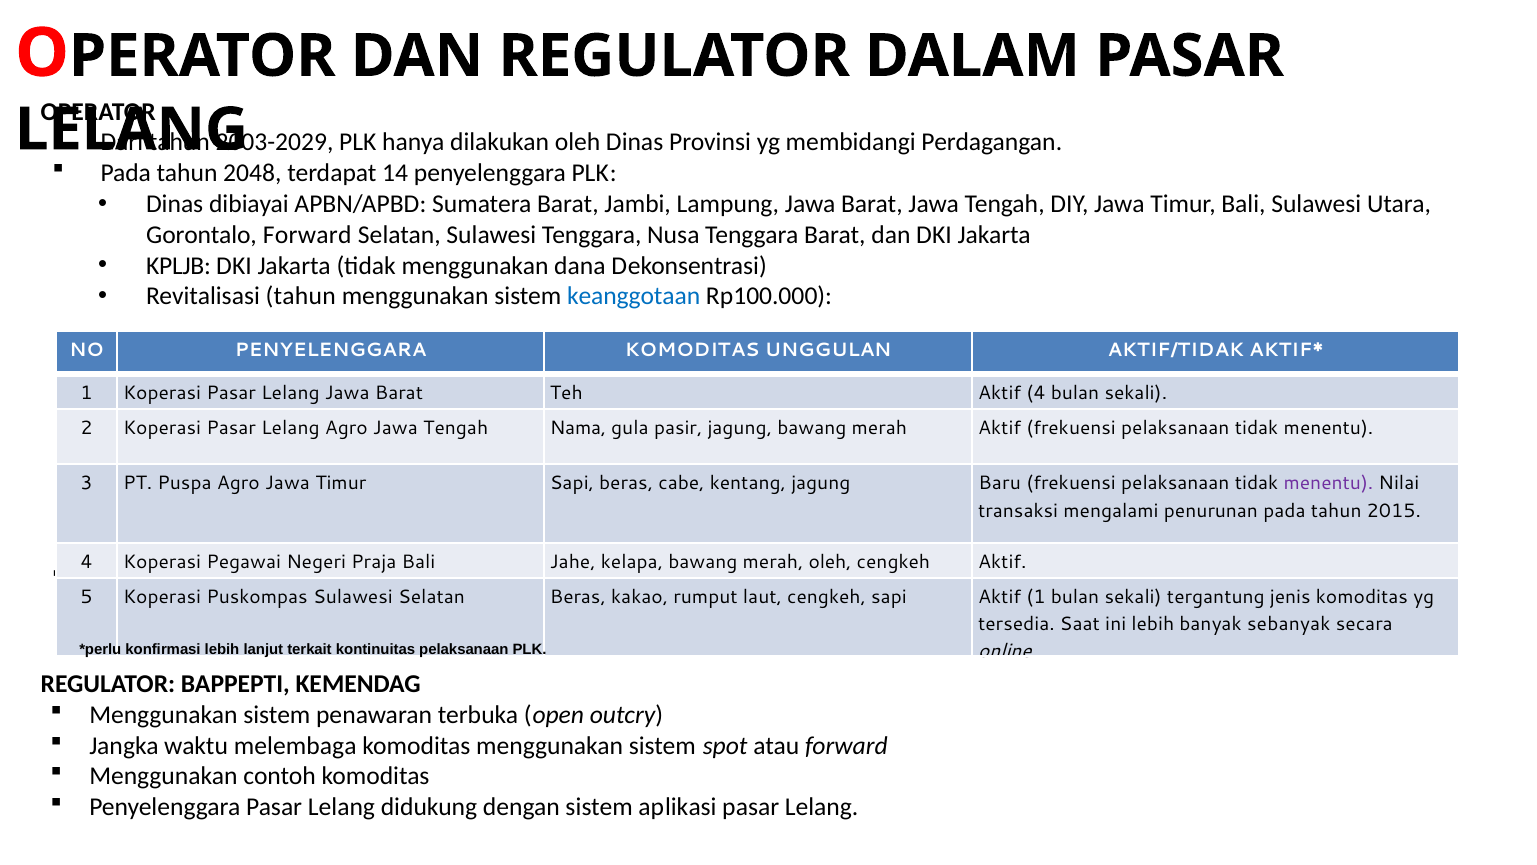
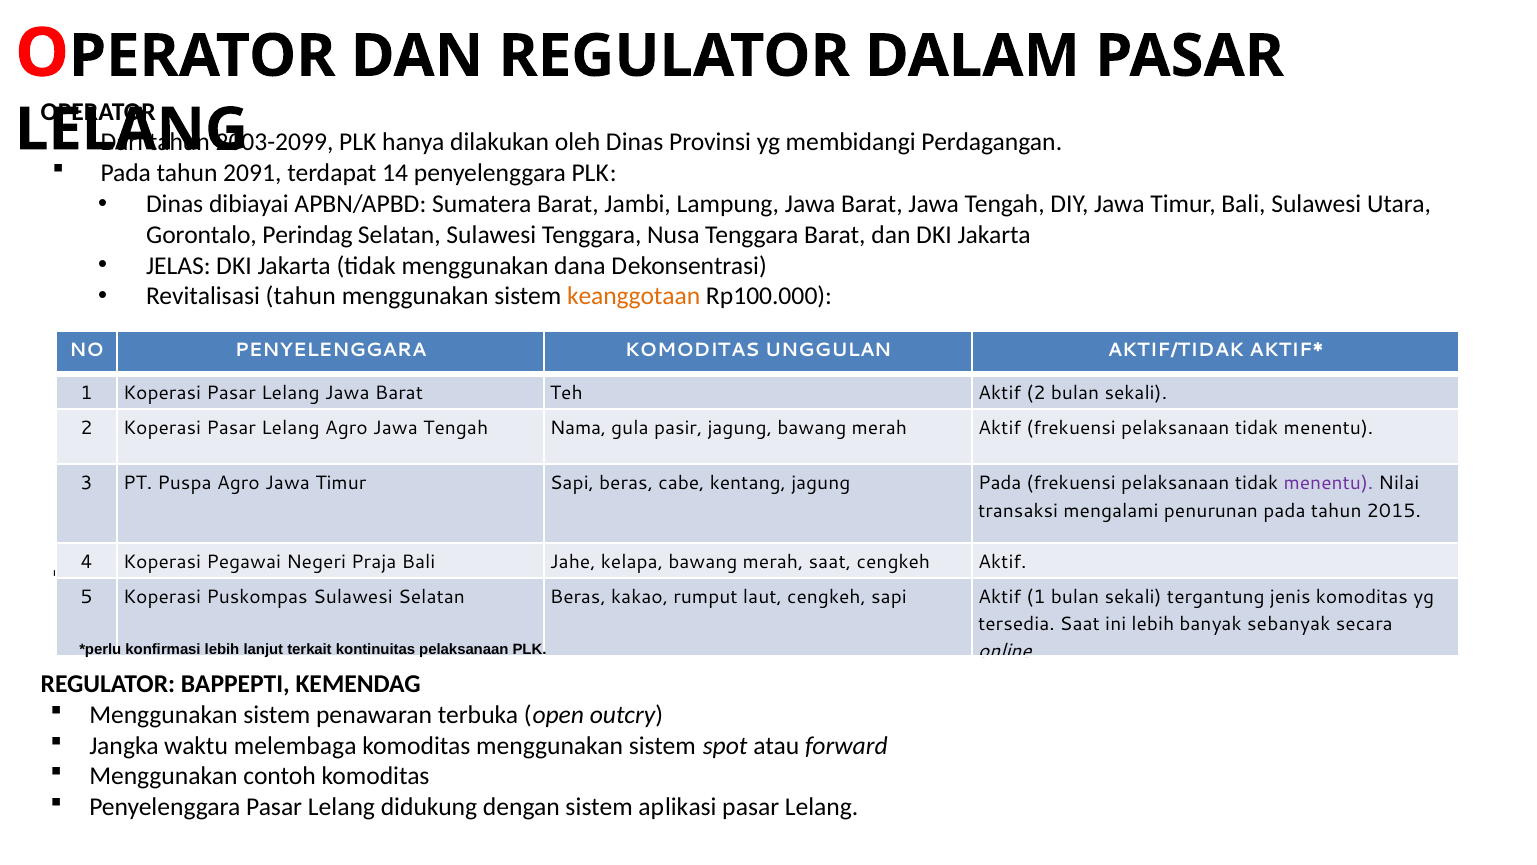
2003-2029: 2003-2029 -> 2003-2099 (275, 142)
2048: 2048 -> 2091 (252, 173)
Gorontalo Forward: Forward -> Perindag (308, 235)
KPLJB: KPLJB -> JELAS (178, 265)
keanggotaan colour: blue -> orange (634, 296)
Aktif 4: 4 -> 2 (1036, 393)
jagung Baru: Baru -> Pada (1000, 483)
merah oleh: oleh -> saat (830, 562)
